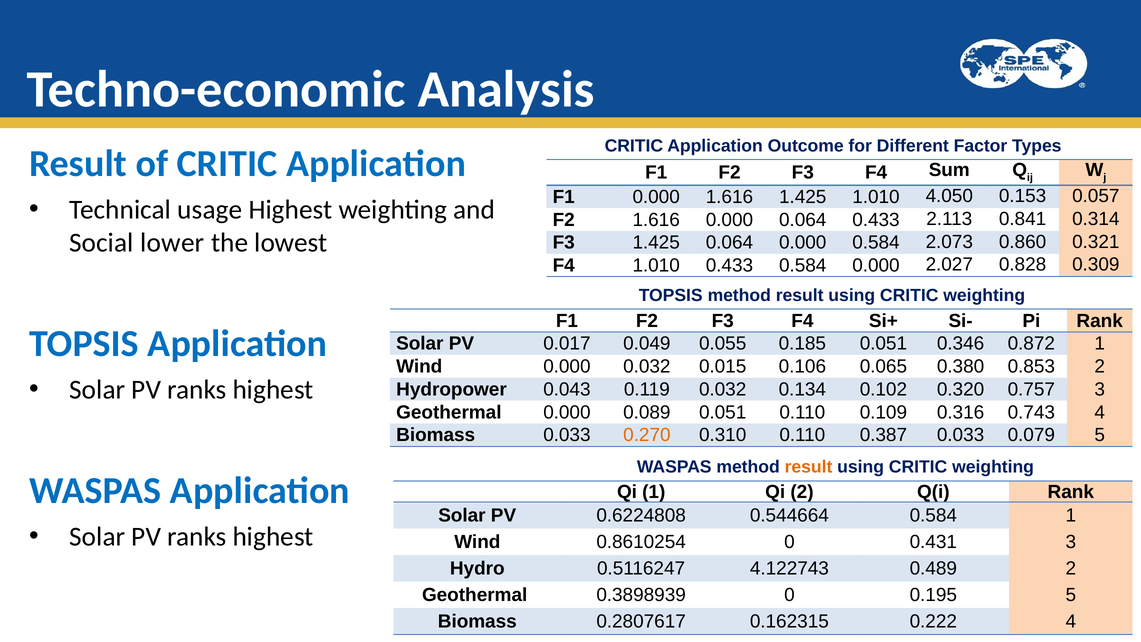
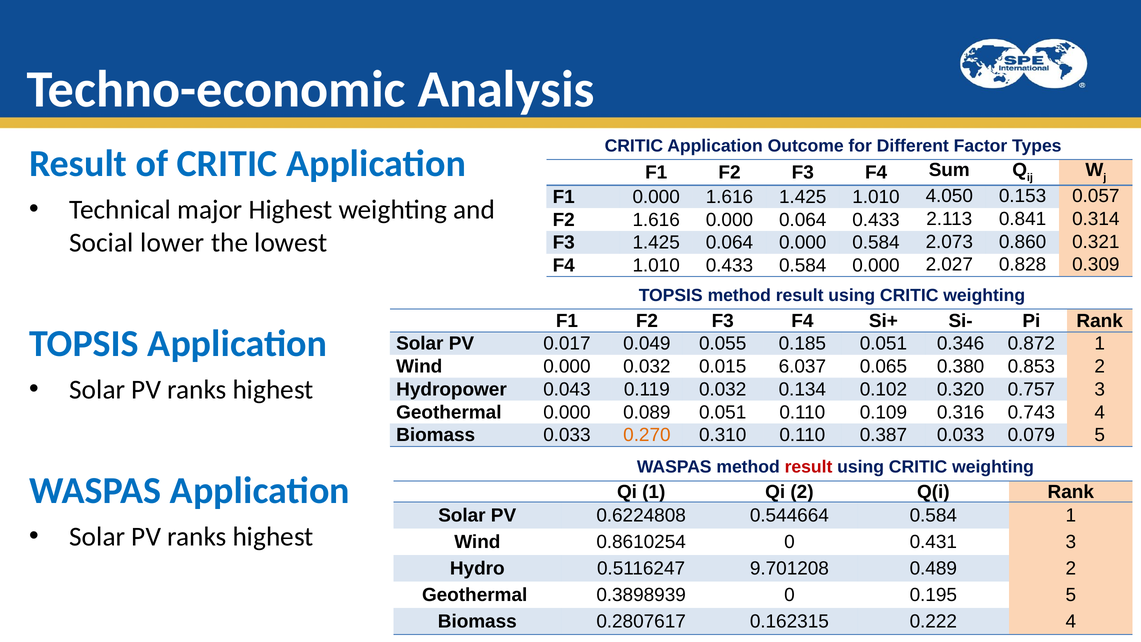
usage: usage -> major (210, 210)
0.106: 0.106 -> 6.037 (802, 366)
result colour: orange -> red (809, 467)
4.122743: 4.122743 -> 9.701208 (789, 568)
